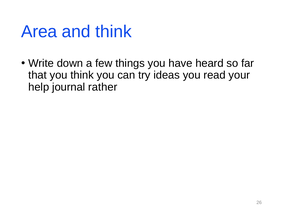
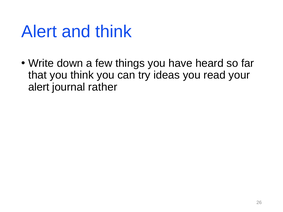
Area: Area -> Alert (39, 32)
help: help -> alert (39, 87)
